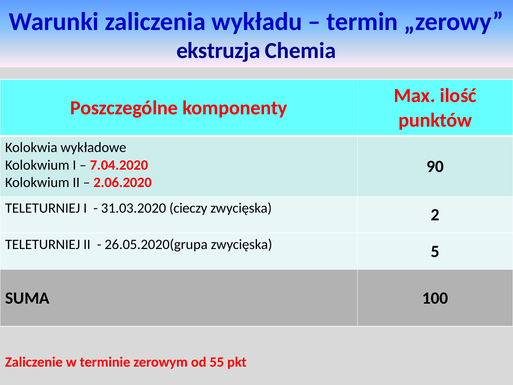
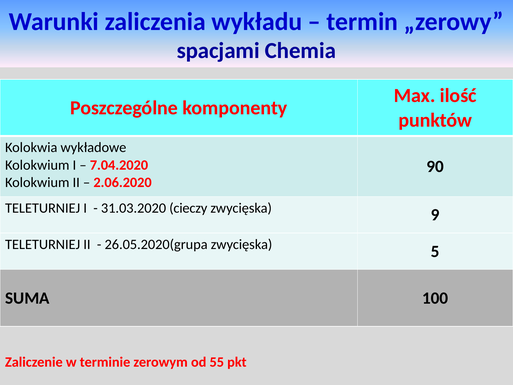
ekstruzja: ekstruzja -> spacjami (218, 51)
2: 2 -> 9 (435, 215)
